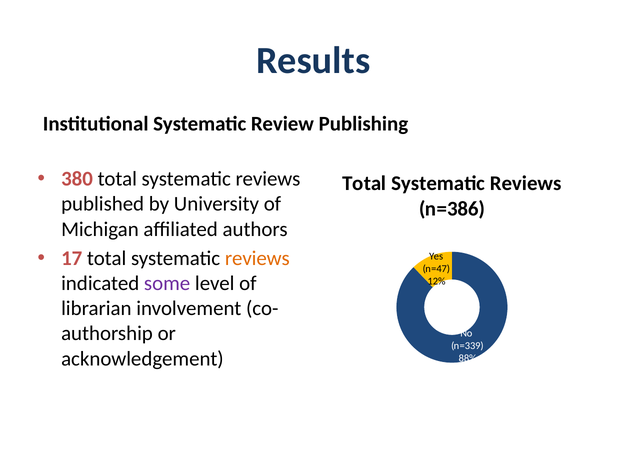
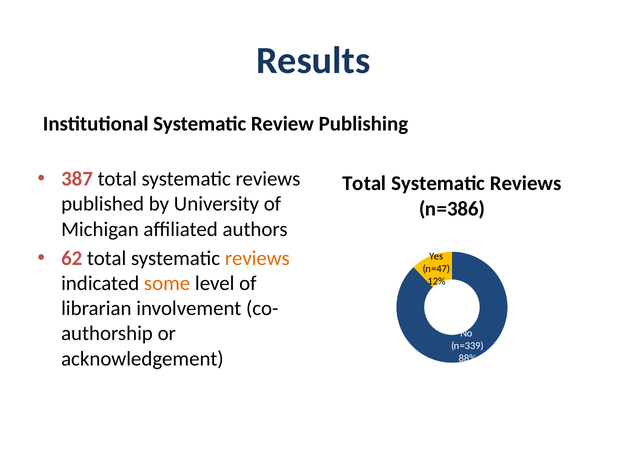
380: 380 -> 387 (77, 179)
17: 17 -> 62 (72, 259)
some colour: purple -> orange (167, 284)
